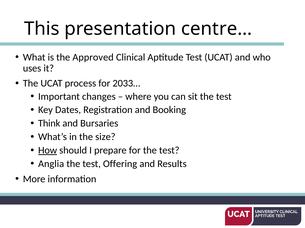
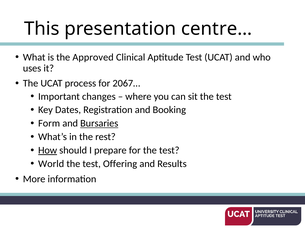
2033…: 2033… -> 2067… (126, 84)
Think: Think -> Form (49, 124)
Bursaries underline: none -> present (99, 124)
size: size -> rest (105, 137)
Anglia: Anglia -> World (51, 164)
